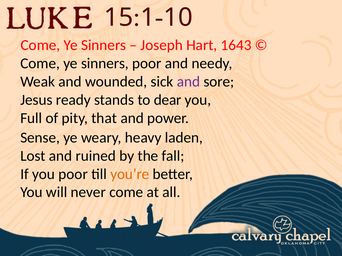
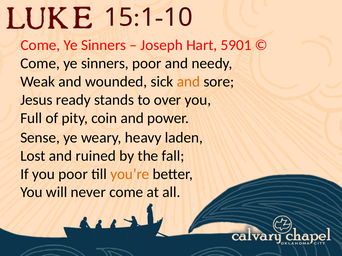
1643: 1643 -> 5901 (236, 45)
and colour: purple -> orange (188, 82)
dear: dear -> over (168, 100)
that: that -> coin (104, 118)
